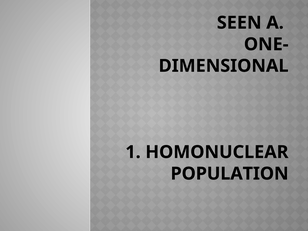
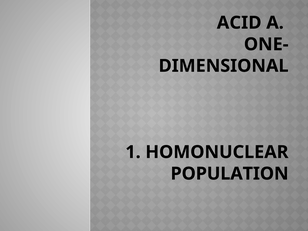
SEEN: SEEN -> ACID (239, 23)
